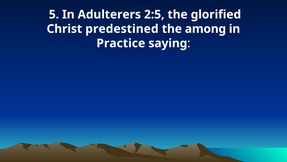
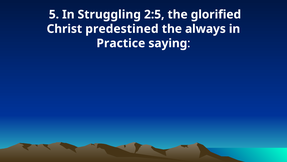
Adulterers: Adulterers -> Struggling (109, 14)
among: among -> always (205, 29)
